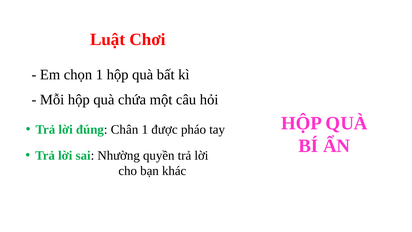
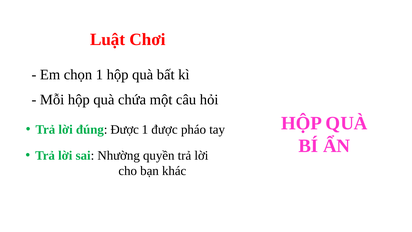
đúng Chân: Chân -> Được (125, 129)
